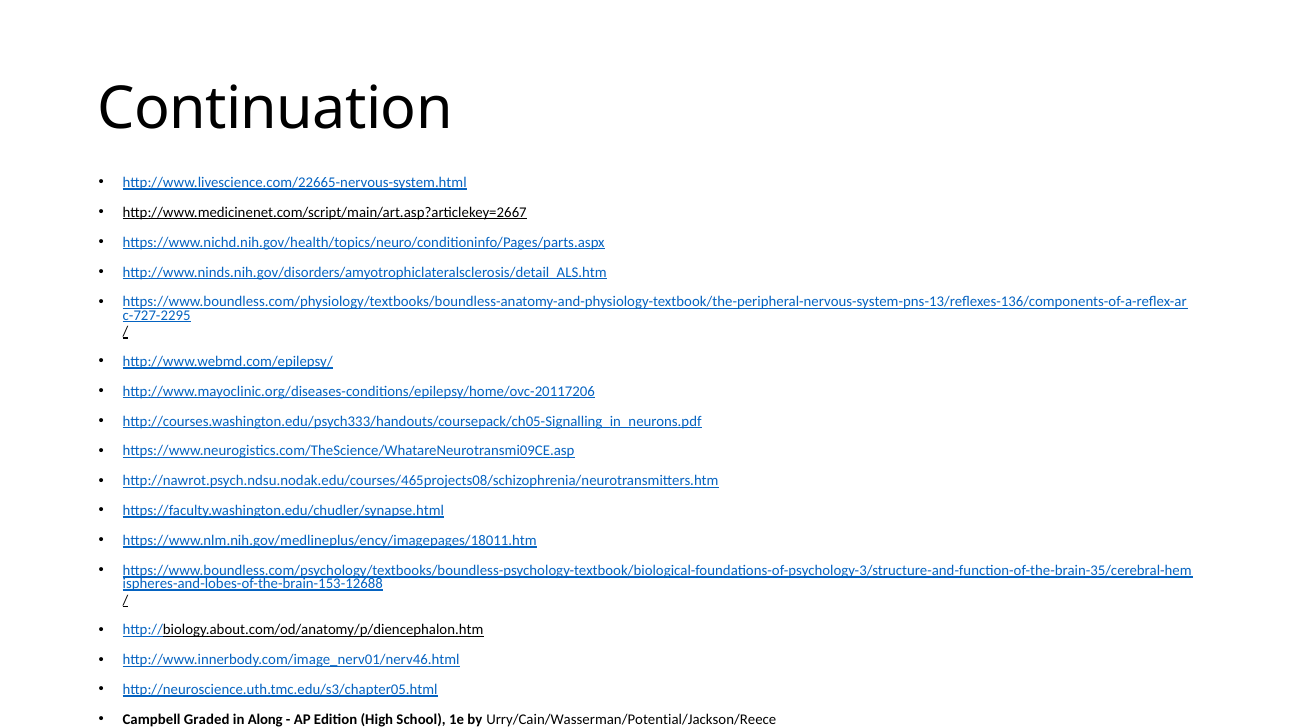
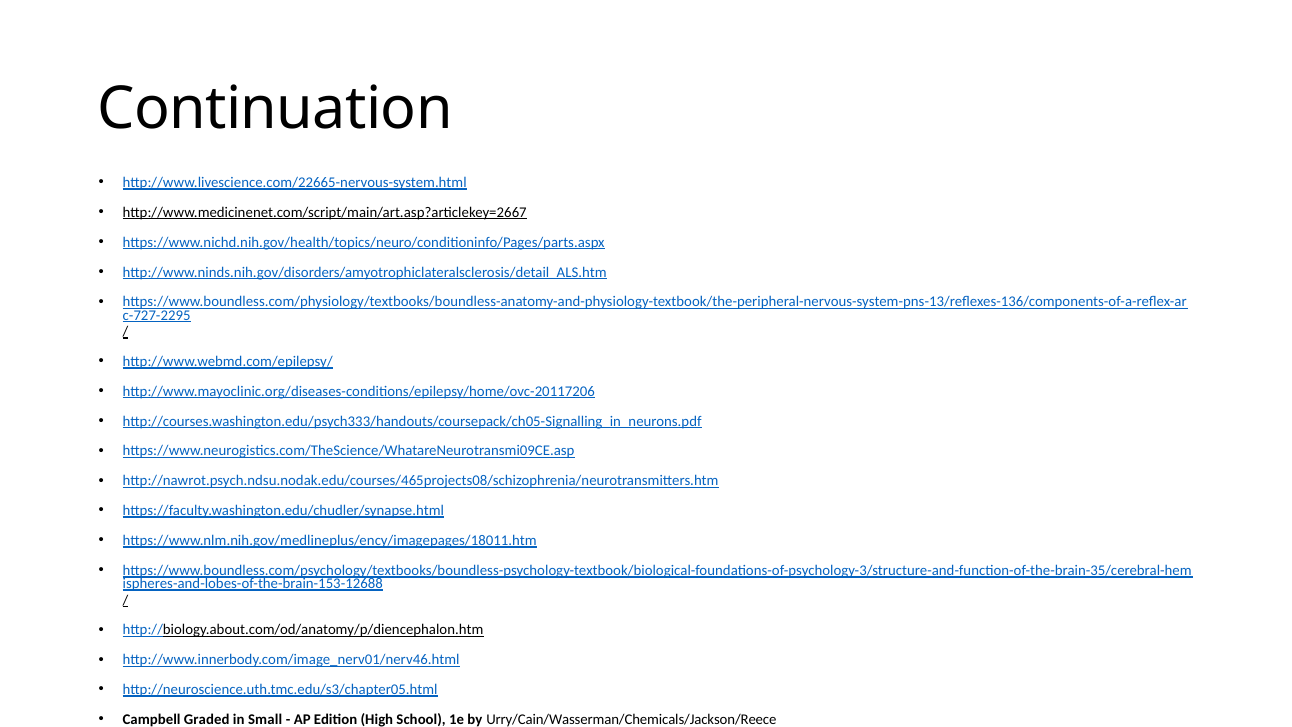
Along: Along -> Small (265, 719)
Urry/Cain/Wasserman/Potential/Jackson/Reece: Urry/Cain/Wasserman/Potential/Jackson/Reece -> Urry/Cain/Wasserman/Chemicals/Jackson/Reece (631, 719)
